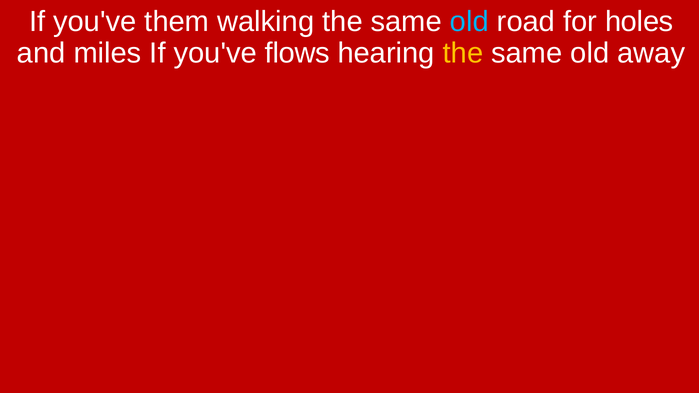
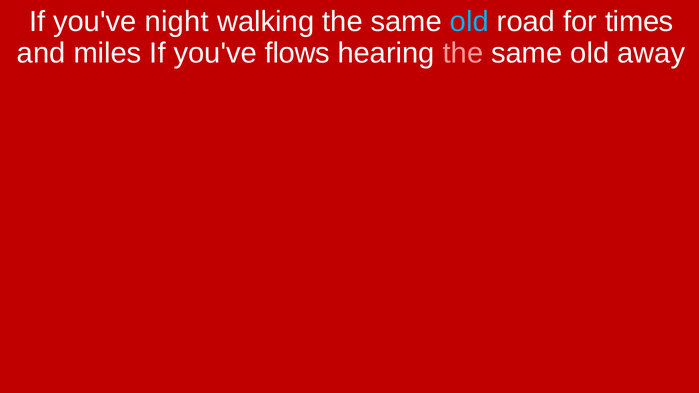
them: them -> night (177, 22)
holes: holes -> times (639, 22)
the colour: yellow -> pink (463, 53)
